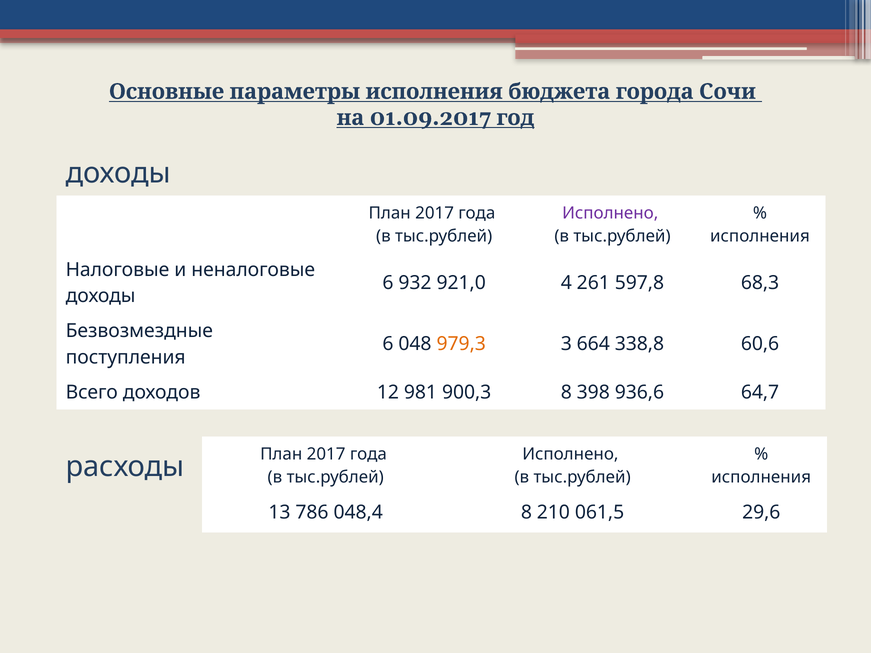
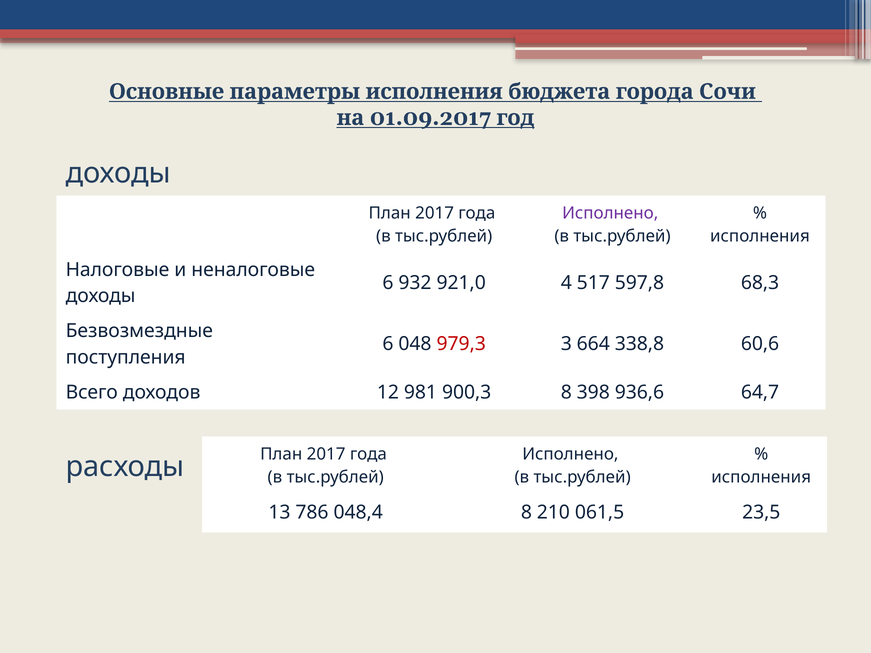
261: 261 -> 517 (593, 283)
979,3 colour: orange -> red (461, 344)
29,6: 29,6 -> 23,5 (761, 513)
